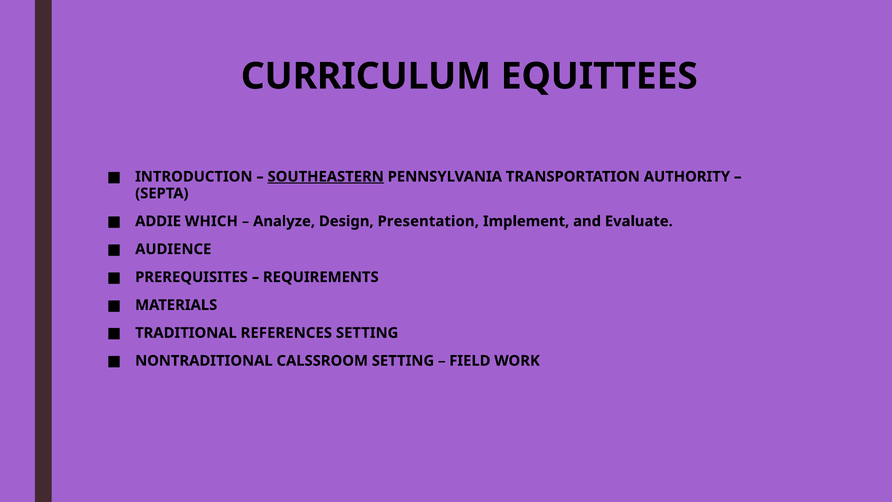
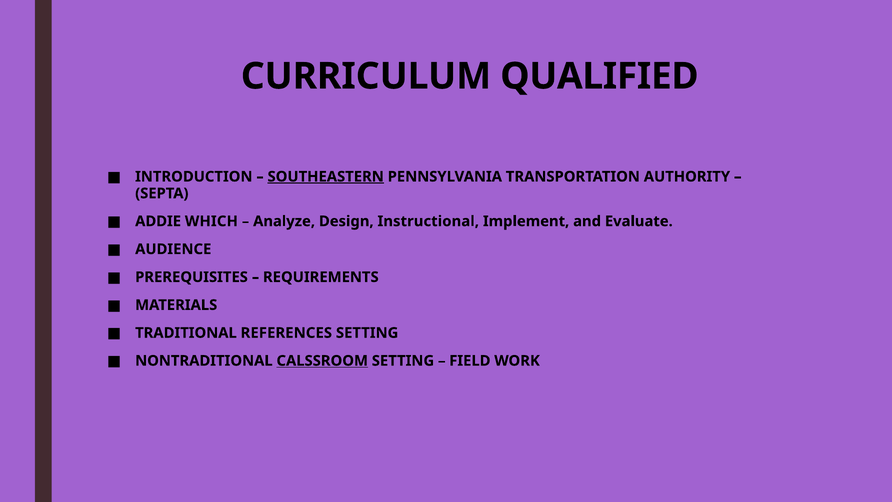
EQUITTEES: EQUITTEES -> QUALIFIED (599, 76)
Presentation: Presentation -> Instructional (428, 221)
CALSSROOM underline: none -> present (322, 361)
